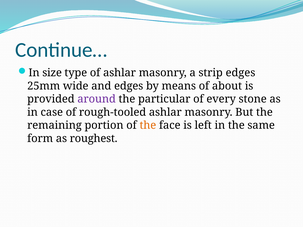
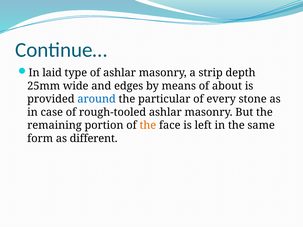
size: size -> laid (52, 73)
strip edges: edges -> depth (241, 73)
around colour: purple -> blue (97, 99)
roughest: roughest -> different (94, 139)
